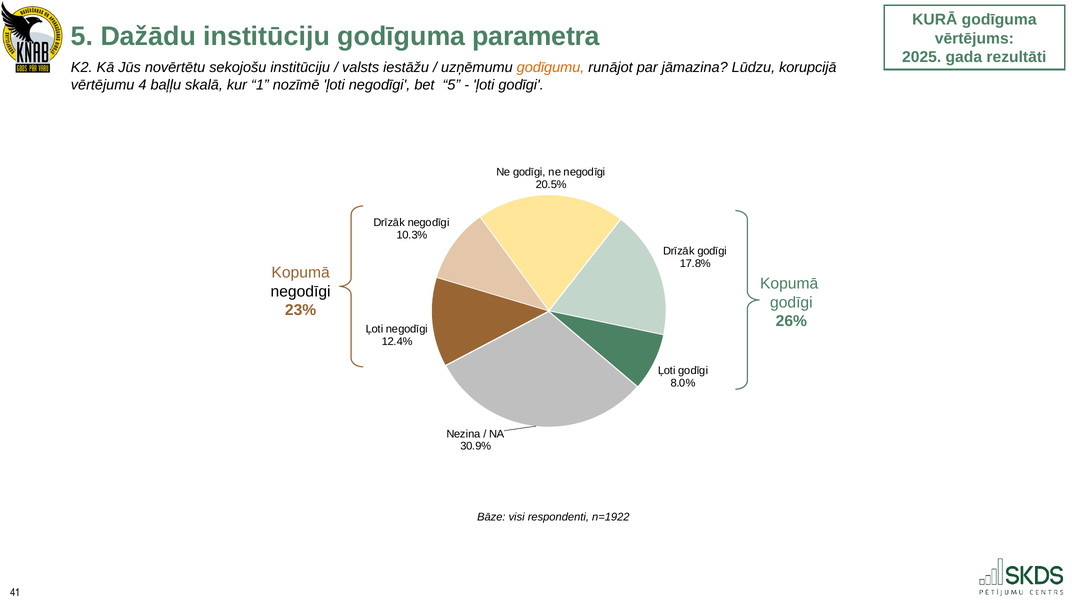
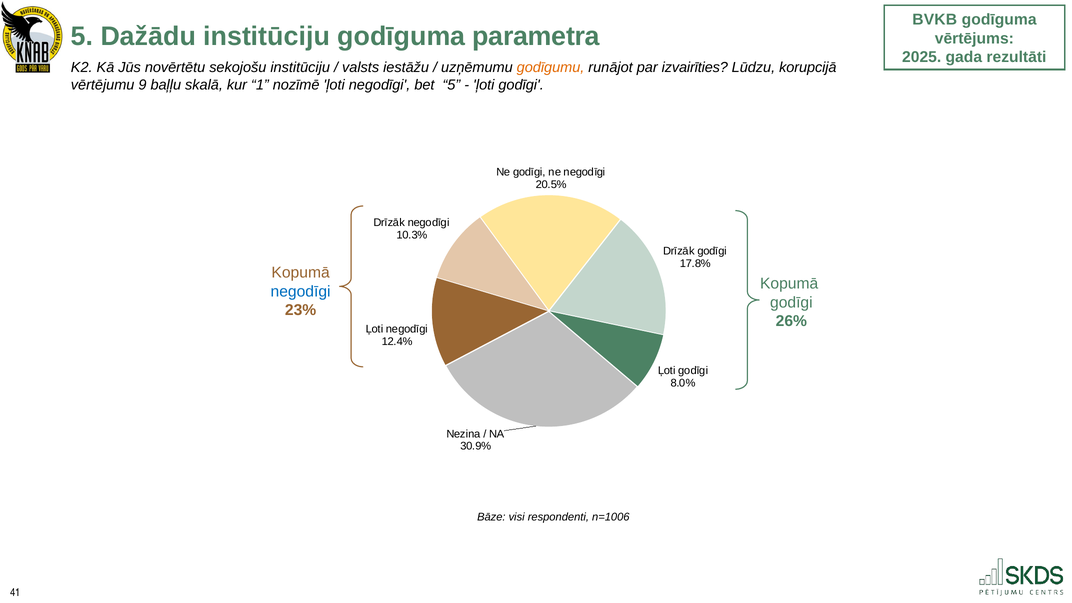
KURĀ: KURĀ -> BVKB (935, 20)
jāmazina: jāmazina -> izvairīties (695, 68)
4: 4 -> 9 (142, 85)
negodīgi colour: black -> blue (301, 291)
n=1922: n=1922 -> n=1006 (611, 517)
